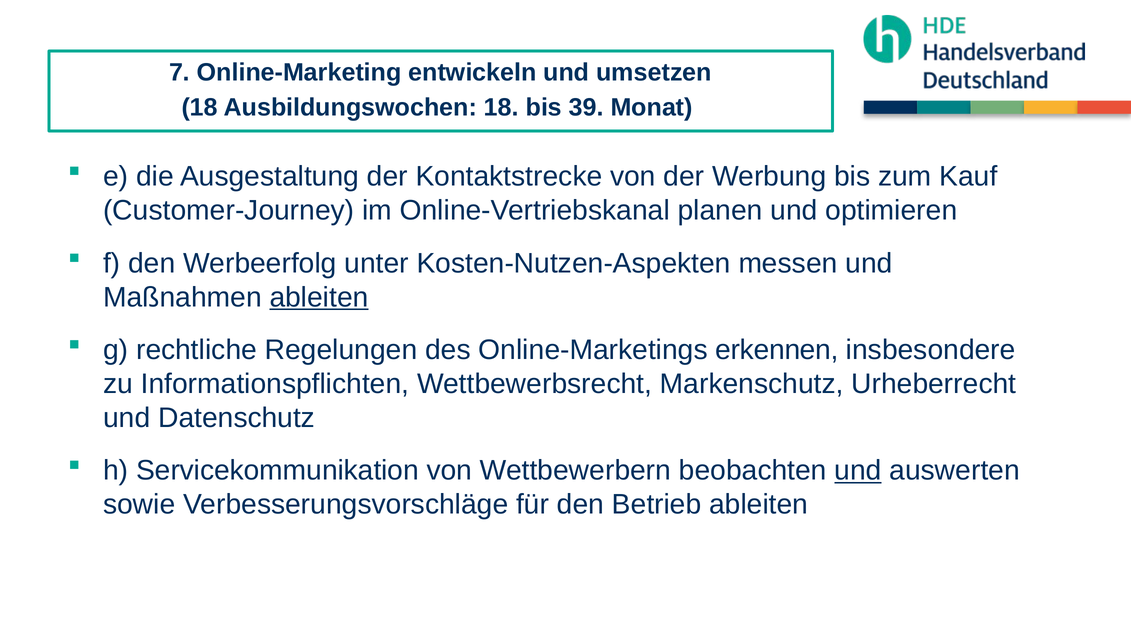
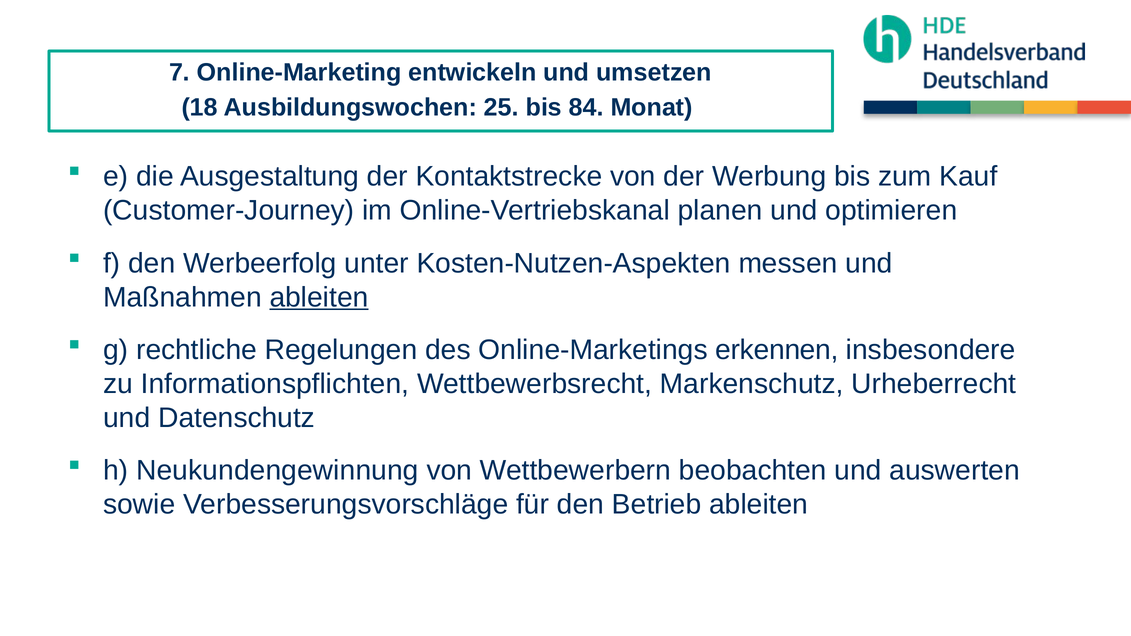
Ausbildungswochen 18: 18 -> 25 (501, 107)
39: 39 -> 84 (586, 107)
Servicekommunikation: Servicekommunikation -> Neukundengewinnung (277, 471)
und underline: present -> none (858, 471)
